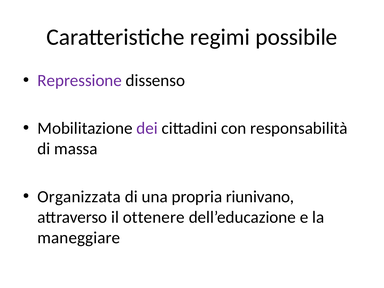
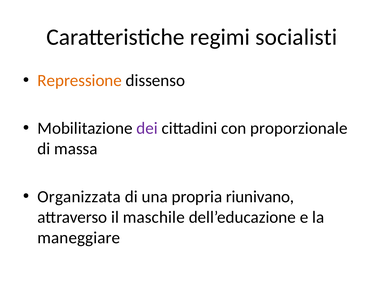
possibile: possibile -> socialisti (296, 37)
Repressione colour: purple -> orange (80, 81)
responsabilità: responsabilità -> proporzionale (299, 128)
ottenere: ottenere -> maschile (154, 217)
